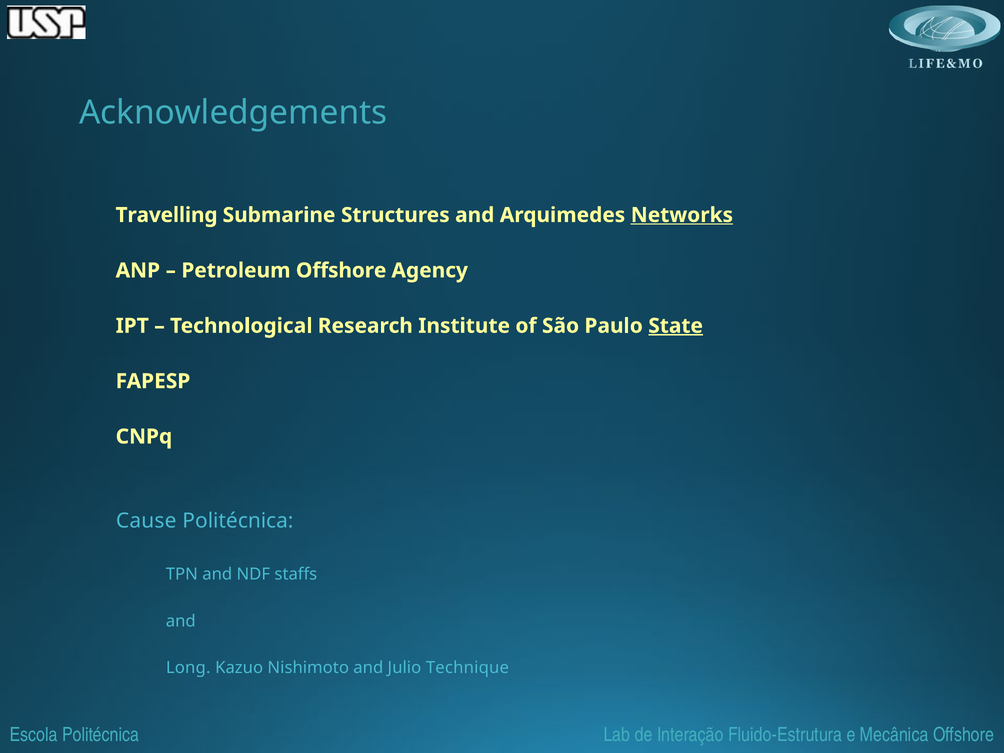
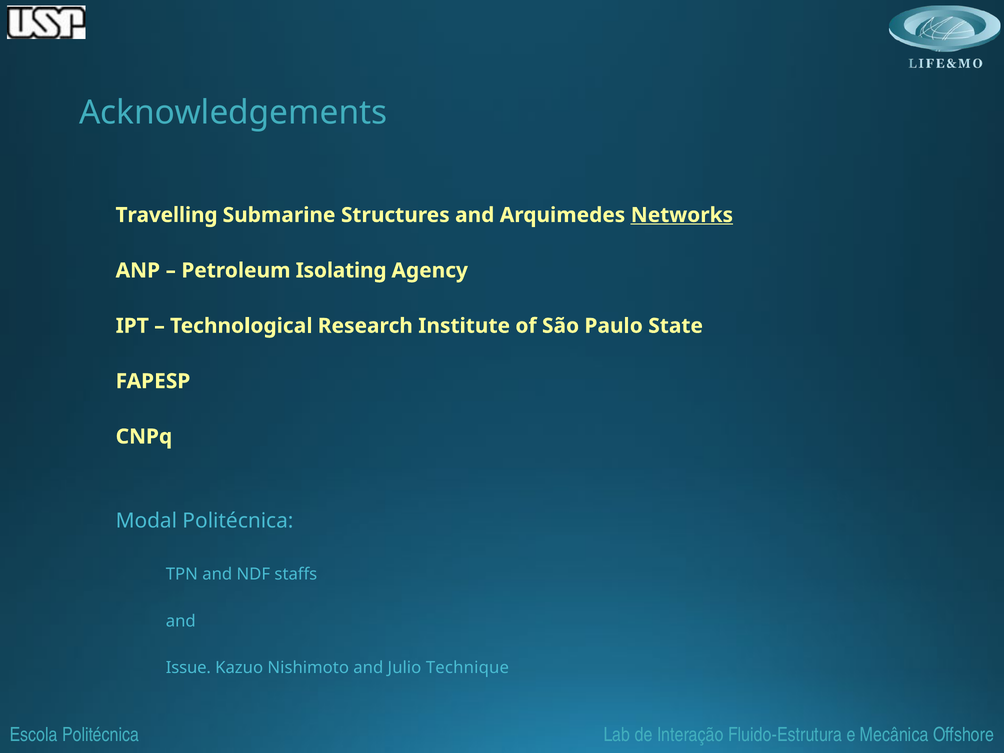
Petroleum Offshore: Offshore -> Isolating (341, 271)
State underline: present -> none (676, 326)
Cause: Cause -> Modal (146, 521)
Long: Long -> Issue (188, 668)
